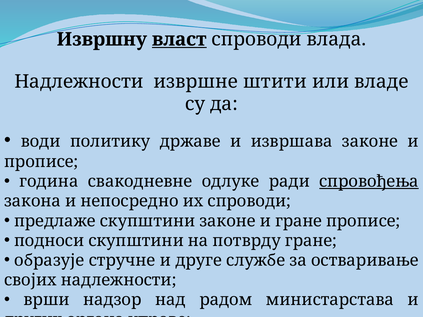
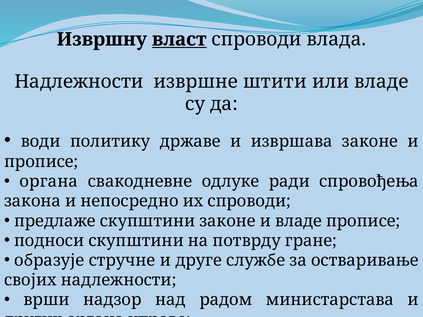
година: година -> органа (49, 182)
спровођења underline: present -> none (369, 182)
и гране: гране -> владе (299, 221)
